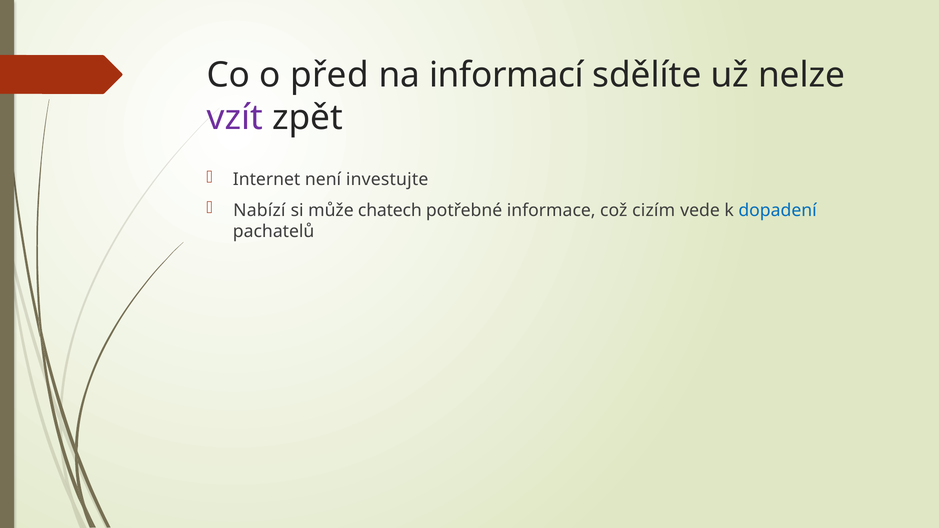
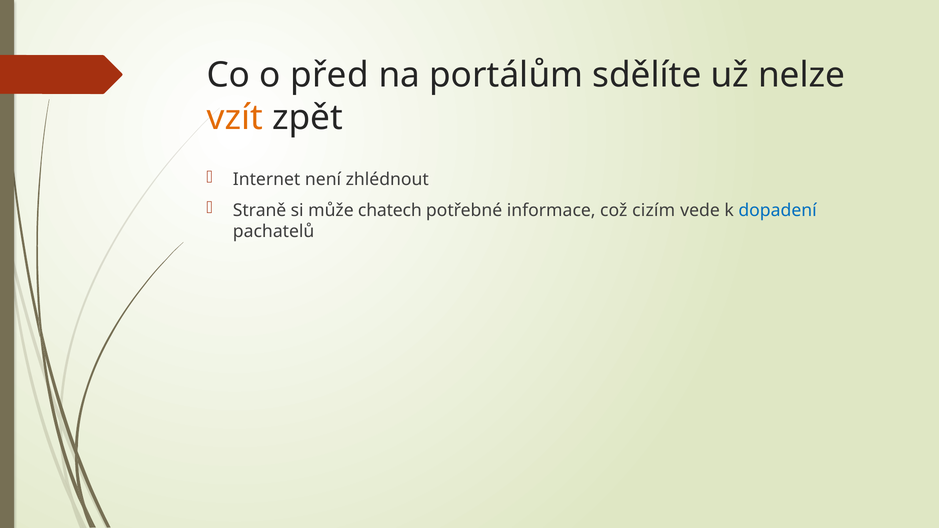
informací: informací -> portálům (506, 75)
vzít colour: purple -> orange (235, 117)
investujte: investujte -> zhlédnout (387, 180)
Nabízí: Nabízí -> Straně (260, 211)
